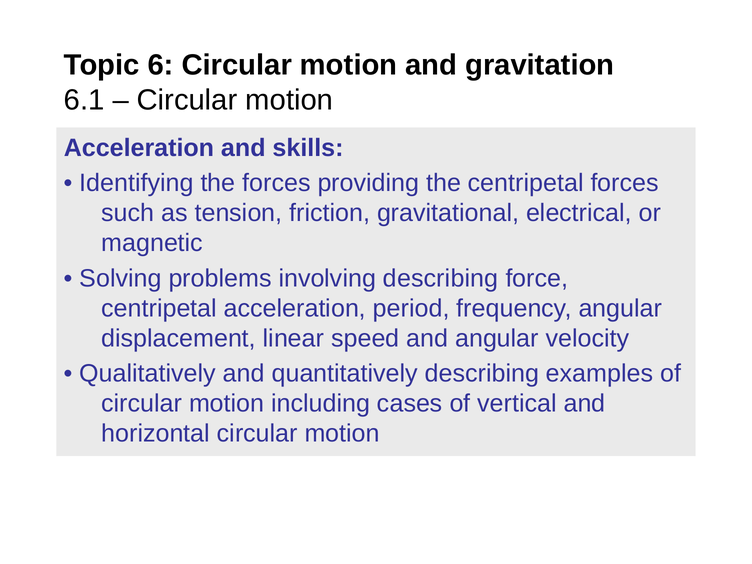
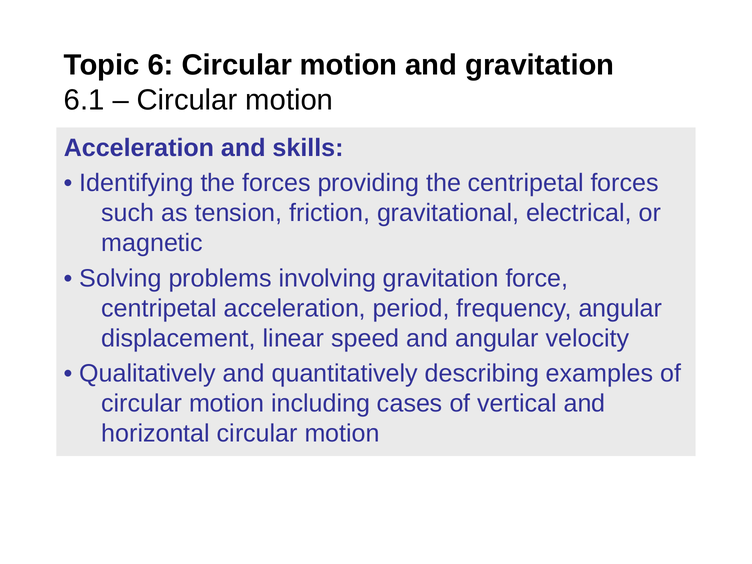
involving describing: describing -> gravitation (441, 278)
